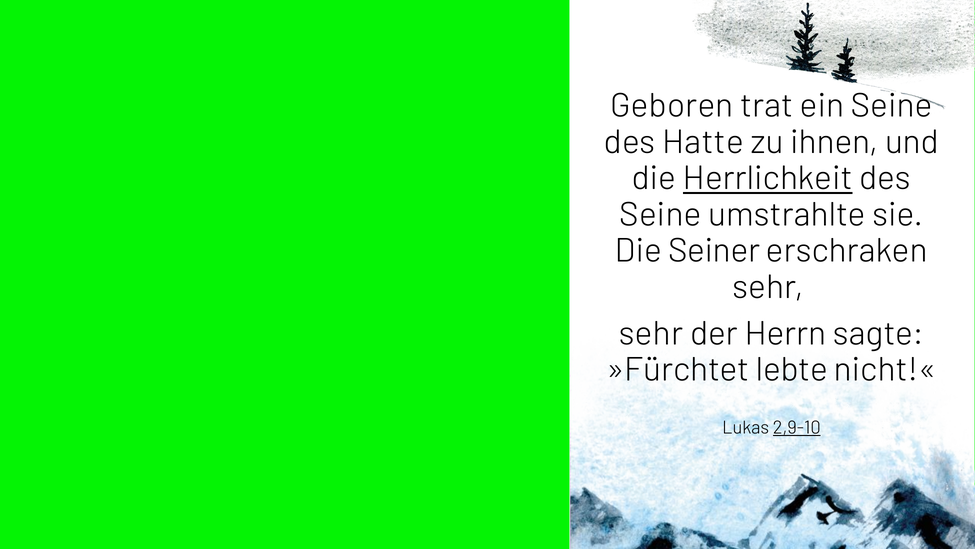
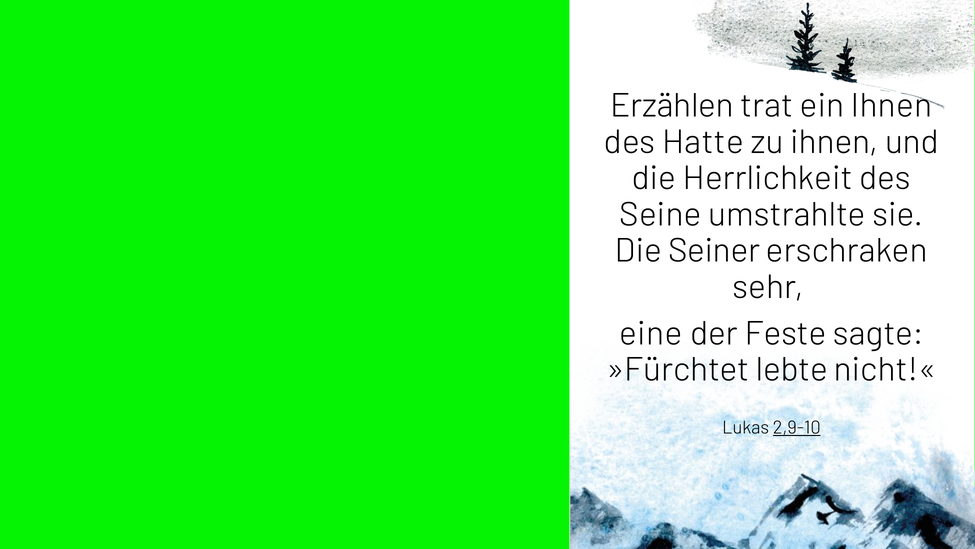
Geboren: Geboren -> Erzählen (672, 106)
ein Seine: Seine -> Ihnen (892, 106)
Herrlichkeit underline: present -> none (768, 178)
sehr: sehr -> eine (651, 333)
Herrn: Herrn -> Feste (786, 333)
